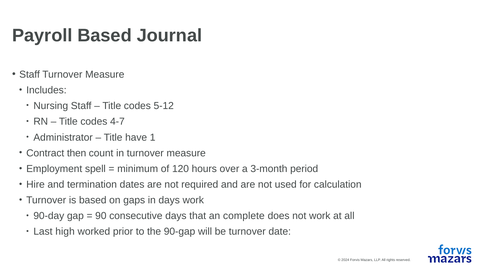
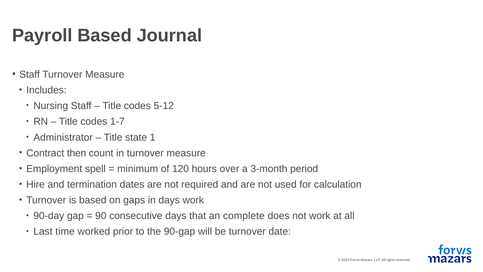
4-7: 4-7 -> 1-7 (117, 121)
have: have -> state (136, 137)
high: high -> time (65, 231)
